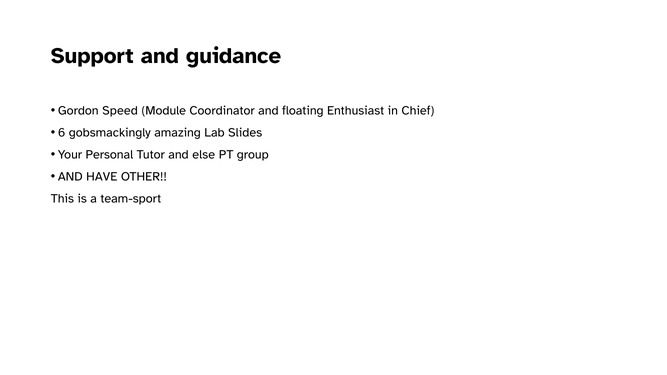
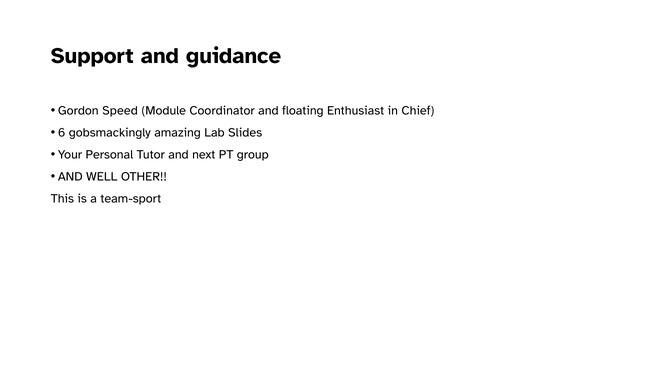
else: else -> next (204, 155)
HAVE: HAVE -> WELL (102, 177)
